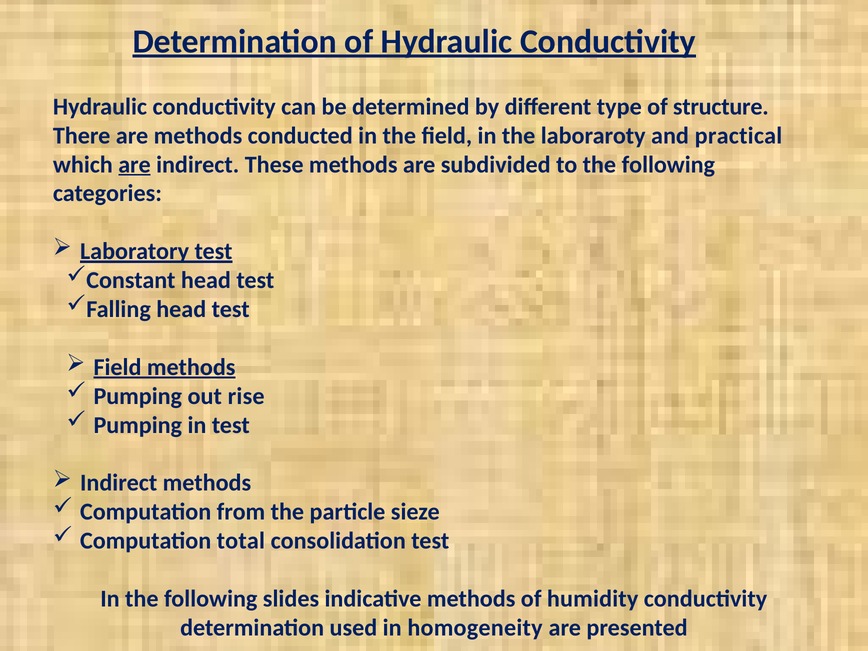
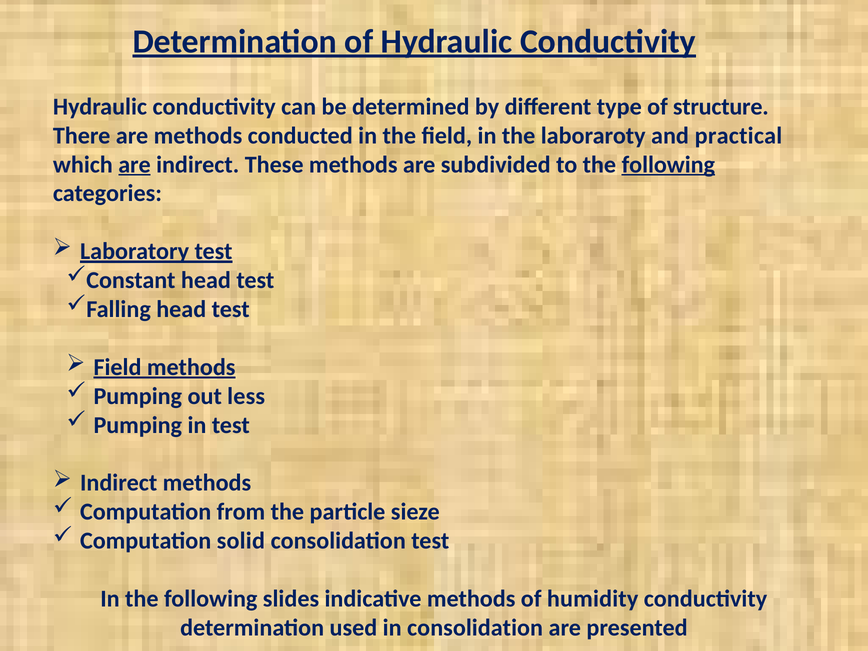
following underline: none -> present (668, 165)
rise: rise -> less (246, 396)
total: total -> solid (241, 541)
in homogeneity: homogeneity -> consolidation (475, 628)
